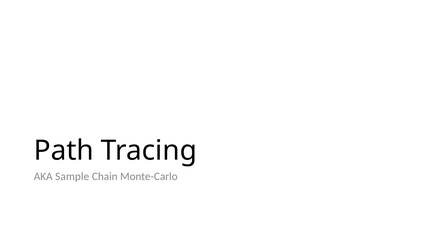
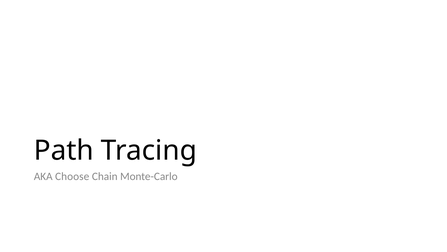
Sample: Sample -> Choose (72, 176)
